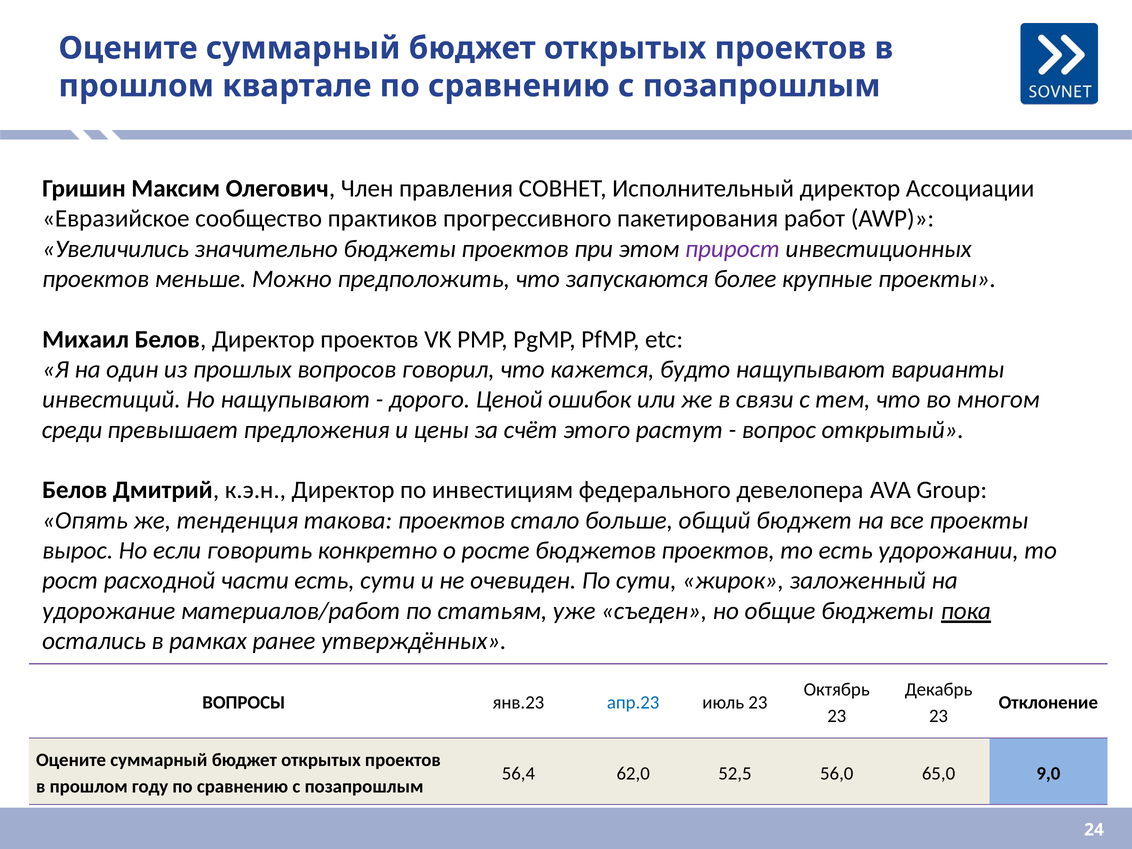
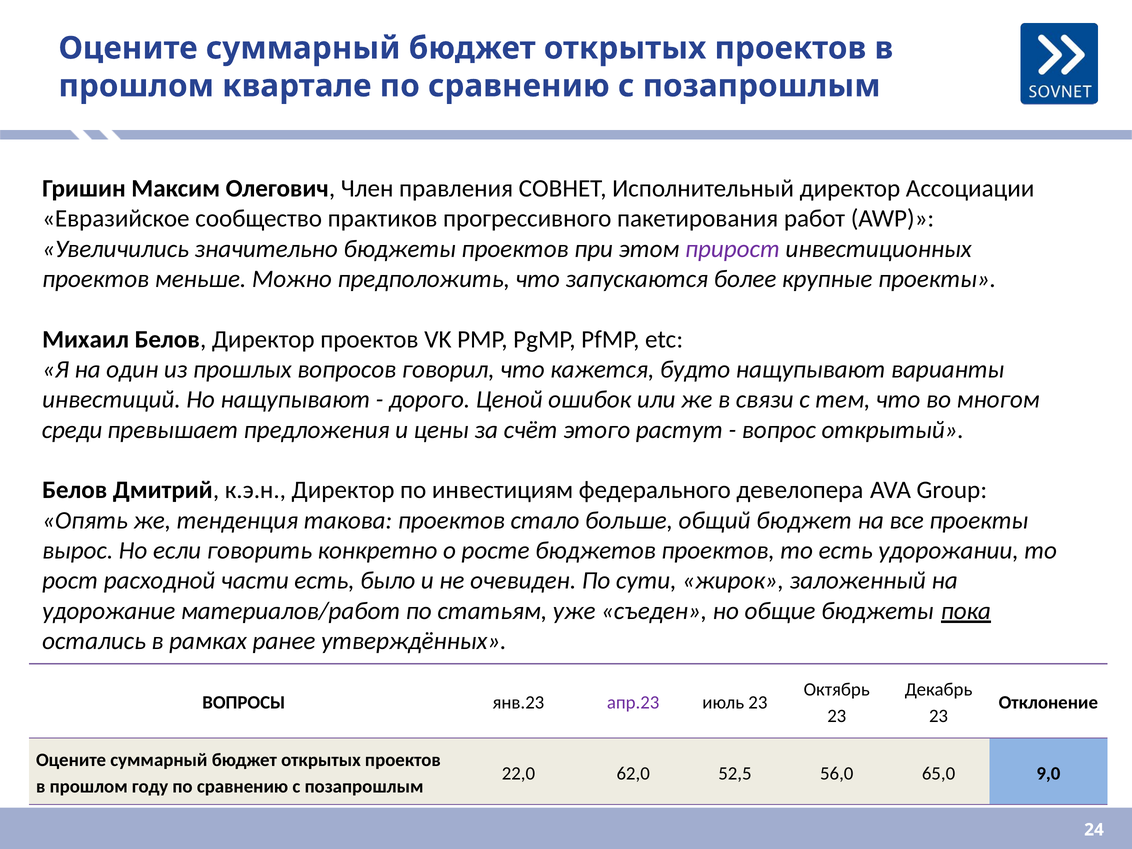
есть сути: сути -> было (388, 581)
апр.23 colour: blue -> purple (633, 703)
56,4: 56,4 -> 22,0 (518, 774)
